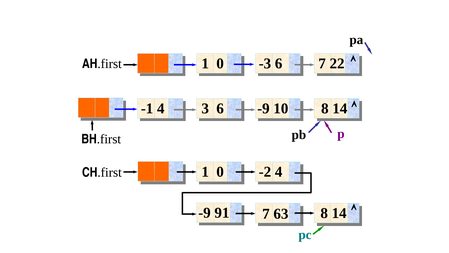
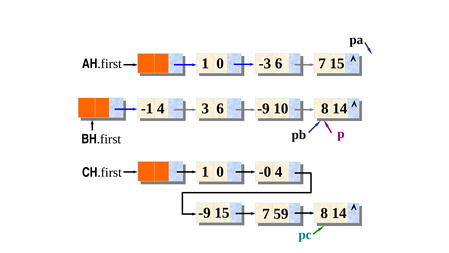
7 22: 22 -> 15 (337, 63)
-2: -2 -> -0 (265, 171)
-9 91: 91 -> 15 (222, 212)
63: 63 -> 59 (281, 213)
